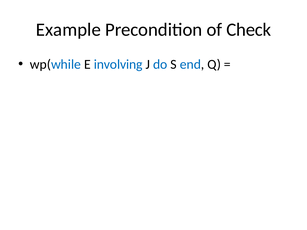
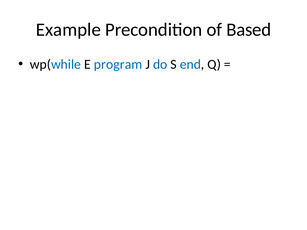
Check: Check -> Based (249, 30)
involving: involving -> program (118, 64)
